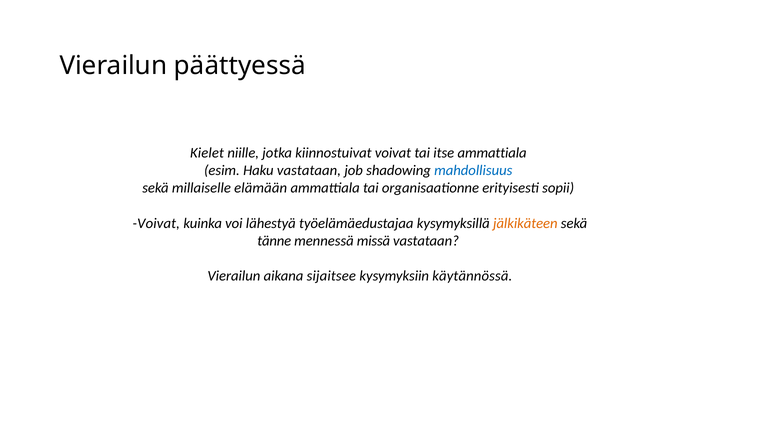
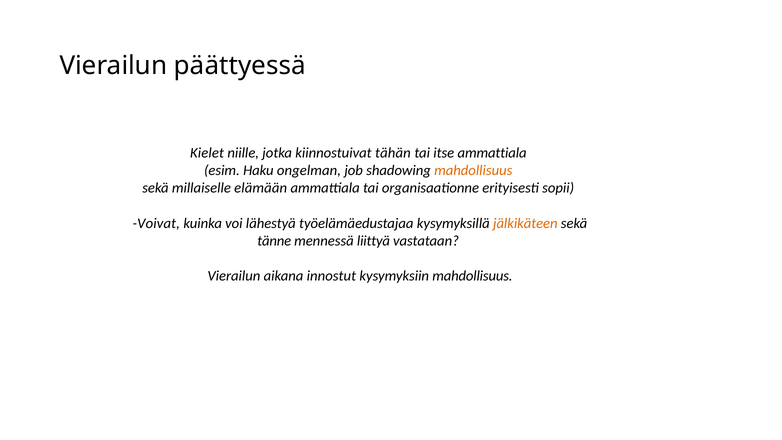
kiinnostuivat voivat: voivat -> tähän (393, 153)
Haku vastataan: vastataan -> ongelman (309, 170)
mahdollisuus colour: blue -> orange (473, 170)
missä: missä -> liittyä (373, 241)
sijaitsee: sijaitsee -> innostut (331, 276)
kysymyksiin käytännössä: käytännössä -> mahdollisuus (472, 276)
